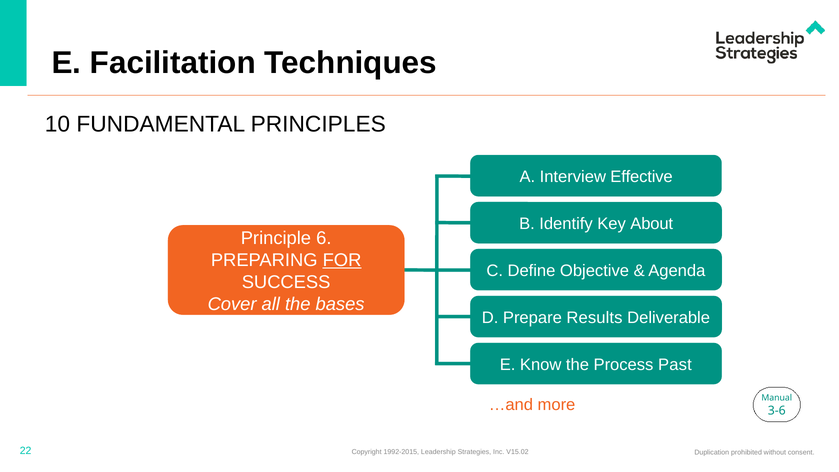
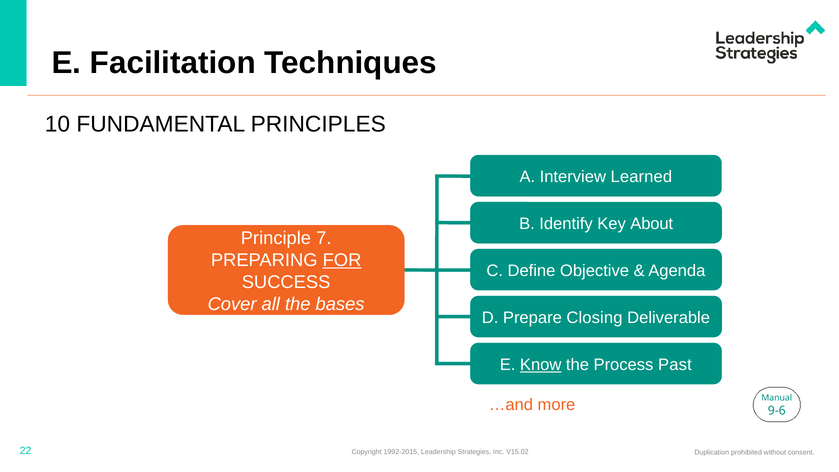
Effective: Effective -> Learned (641, 177)
6: 6 -> 7 (324, 238)
Results: Results -> Closing (594, 318)
Know underline: none -> present (541, 365)
3-6: 3-6 -> 9-6 (777, 411)
